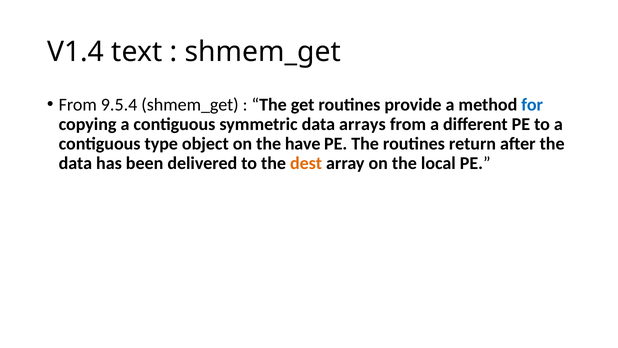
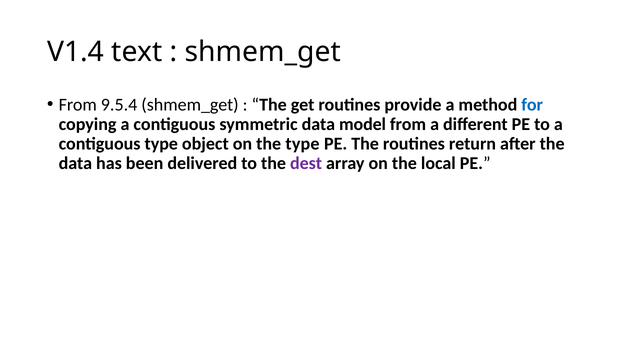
arrays: arrays -> model (363, 124)
the have: have -> type (303, 143)
dest colour: orange -> purple (306, 163)
